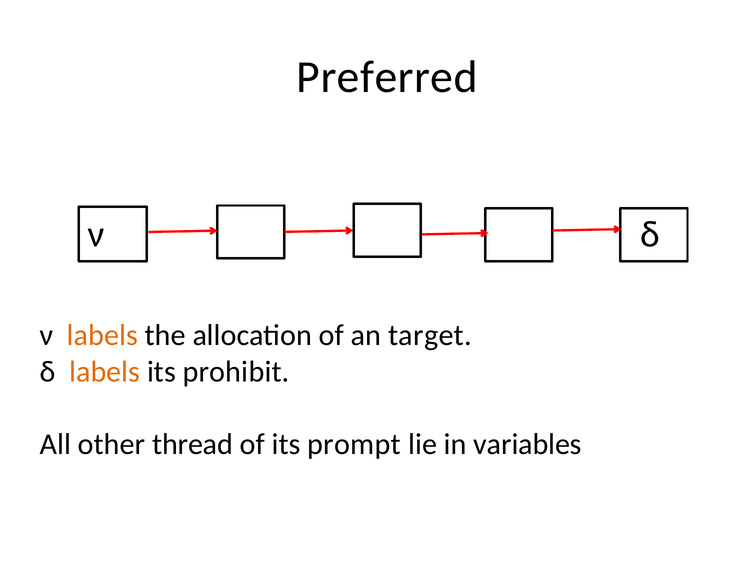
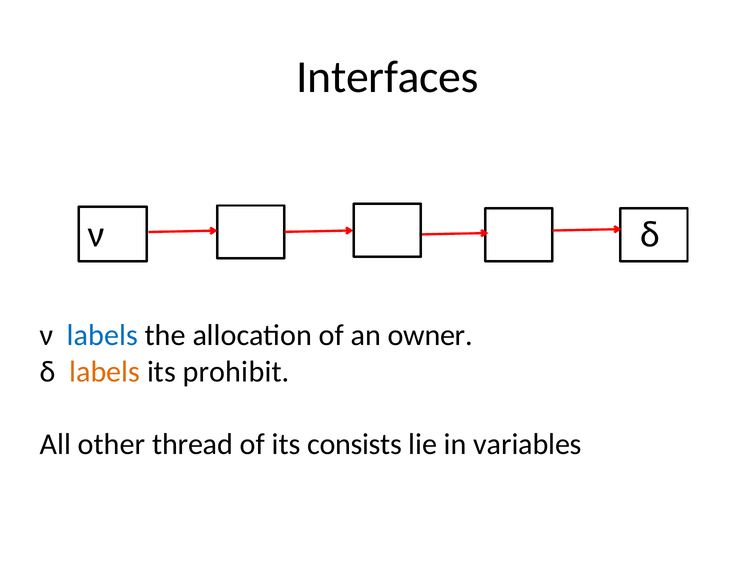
Preferred: Preferred -> Interfaces (387, 77)
labels colour: orange -> blue (102, 335)
target: target -> owner (430, 335)
prompt: prompt -> consists (354, 444)
